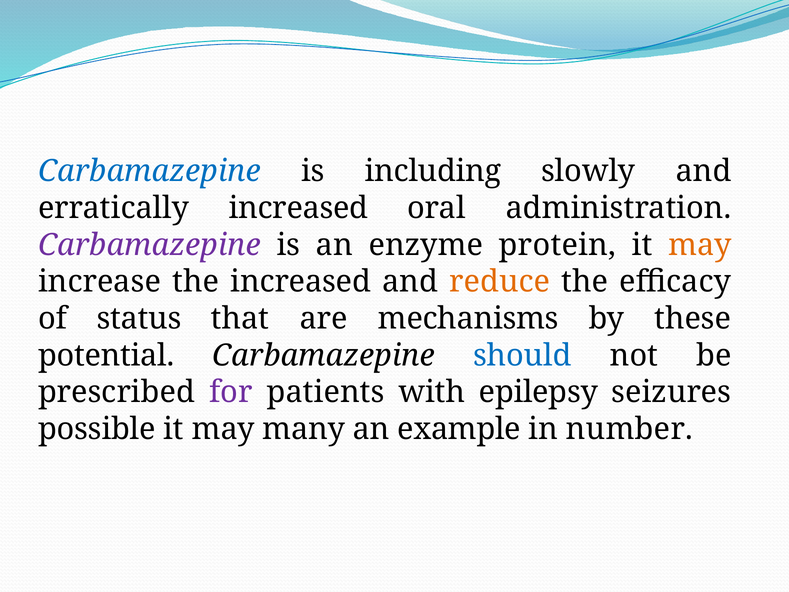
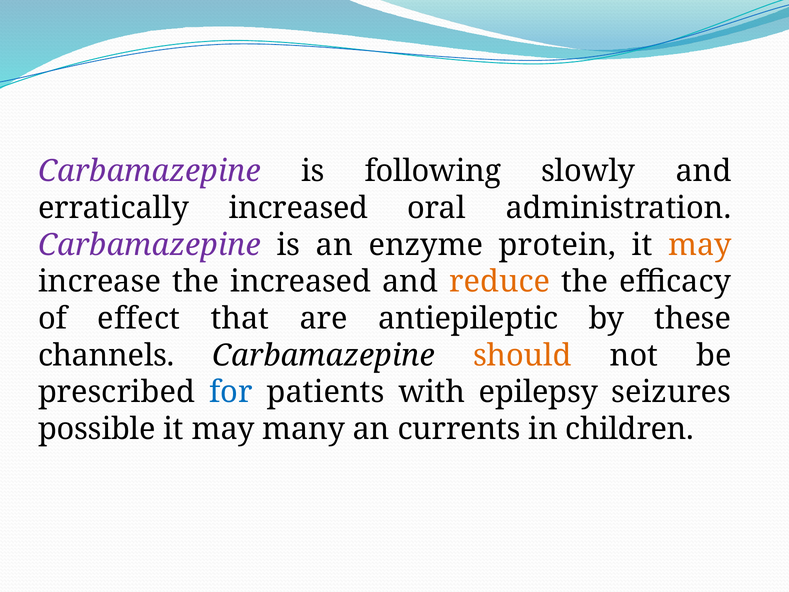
Carbamazepine colour: blue -> purple (149, 171)
including: including -> following (433, 171)
status: status -> effect (139, 319)
mechanisms: mechanisms -> antiepileptic (468, 319)
potential: potential -> channels (106, 355)
should colour: blue -> orange (522, 355)
for colour: purple -> blue (231, 392)
example: example -> currents (459, 429)
number: number -> children (630, 429)
